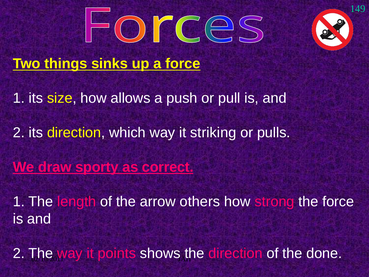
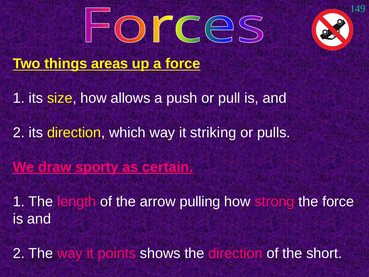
sinks: sinks -> areas (110, 64)
correct: correct -> certain (168, 167)
others: others -> pulling (200, 202)
done: done -> short (324, 253)
